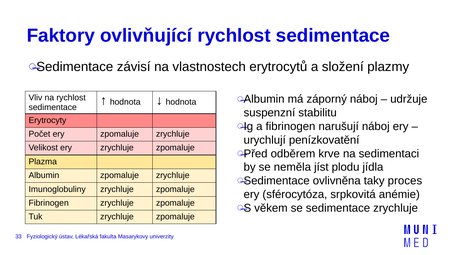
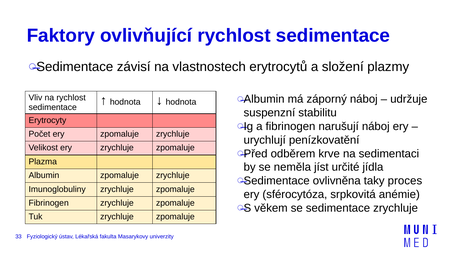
plodu: plodu -> určité (346, 167)
